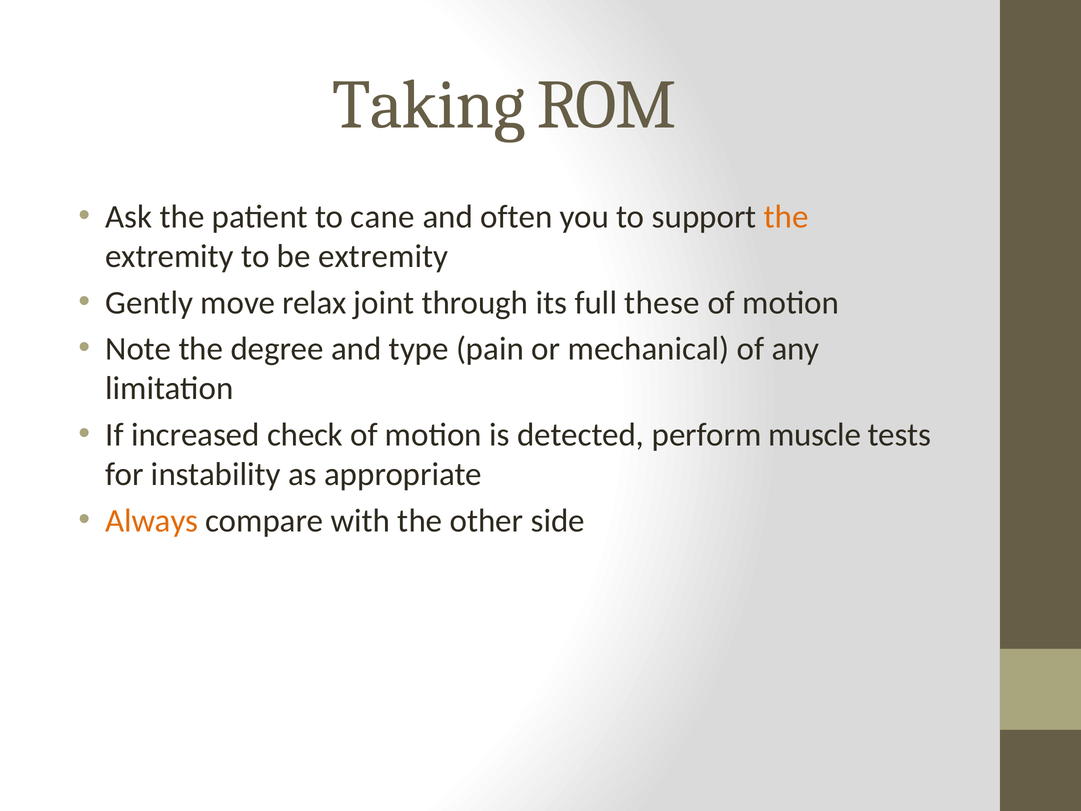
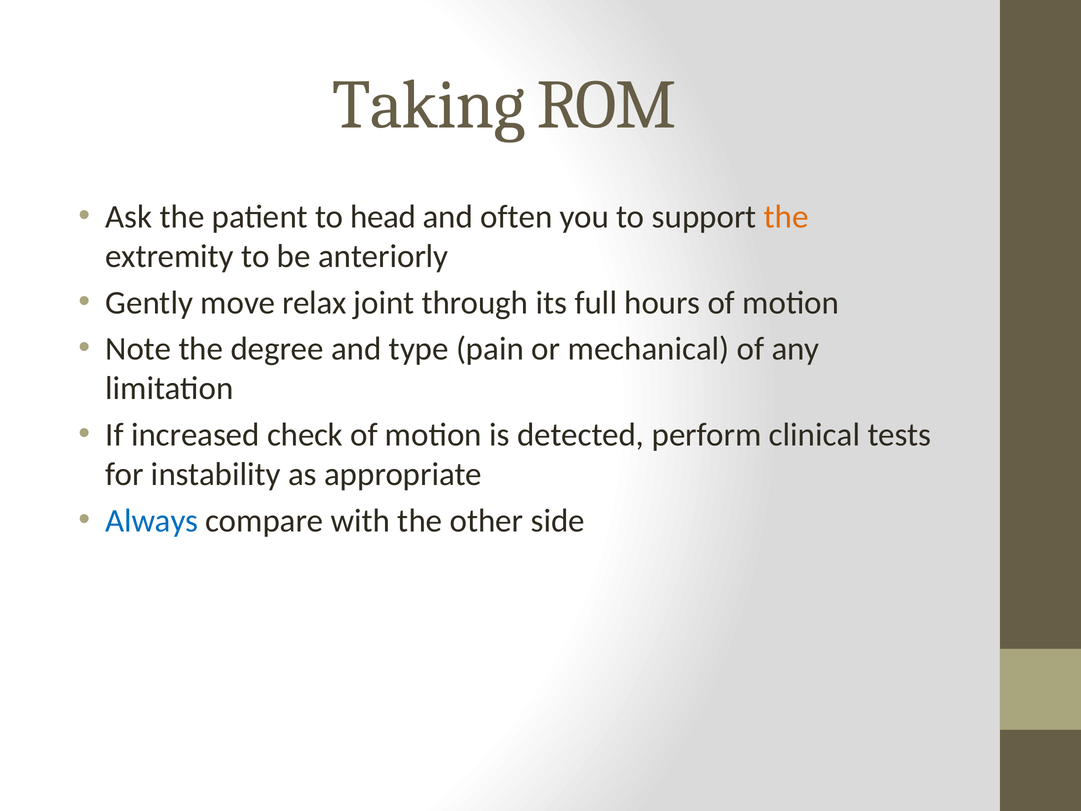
cane: cane -> head (383, 217)
be extremity: extremity -> anteriorly (383, 256)
these: these -> hours (662, 303)
muscle: muscle -> clinical (814, 435)
Always colour: orange -> blue (152, 520)
